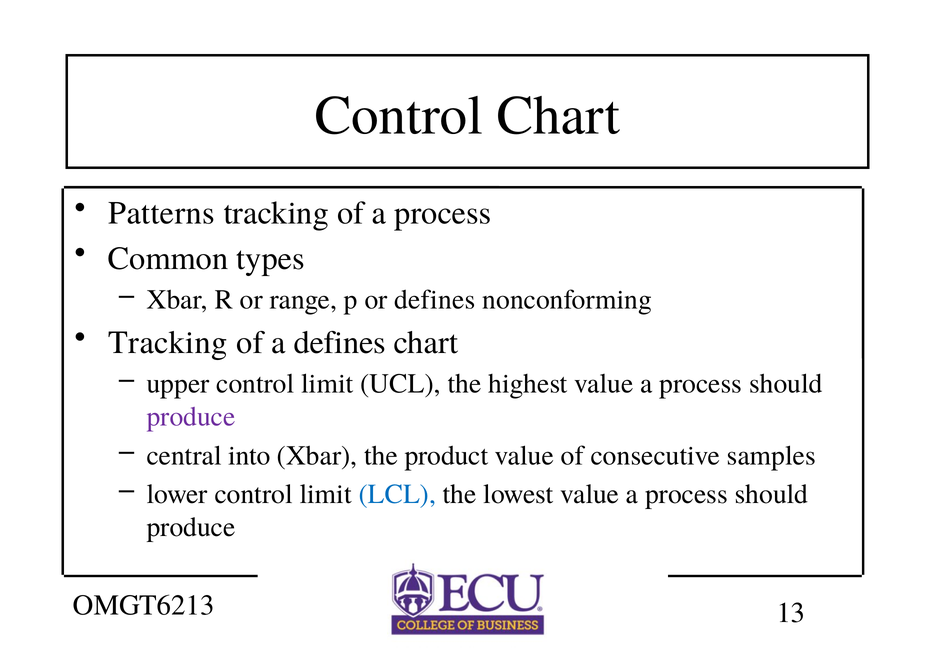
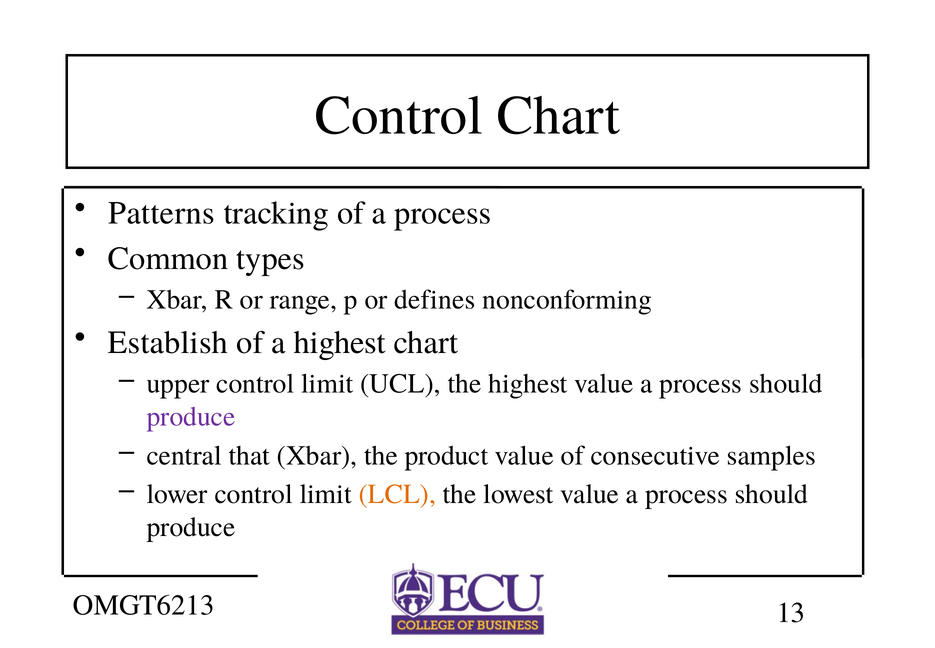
Tracking: Tracking -> Establish (168, 342)
a defines: defines -> highest (340, 342)
into: into -> that (249, 455)
LCL colour: blue -> orange (397, 494)
